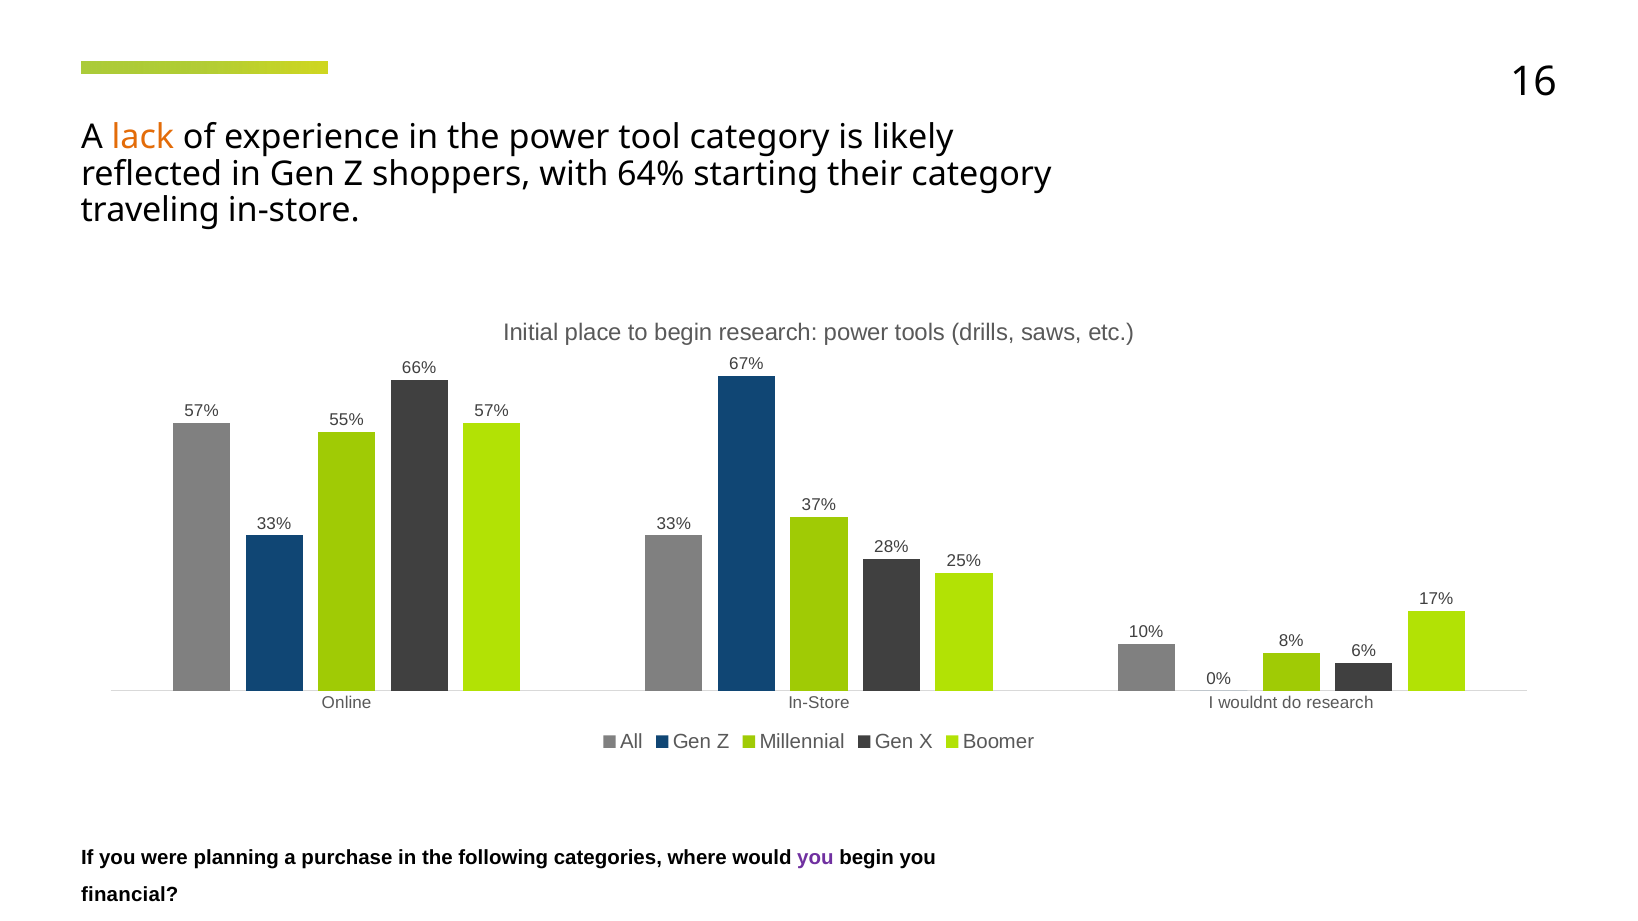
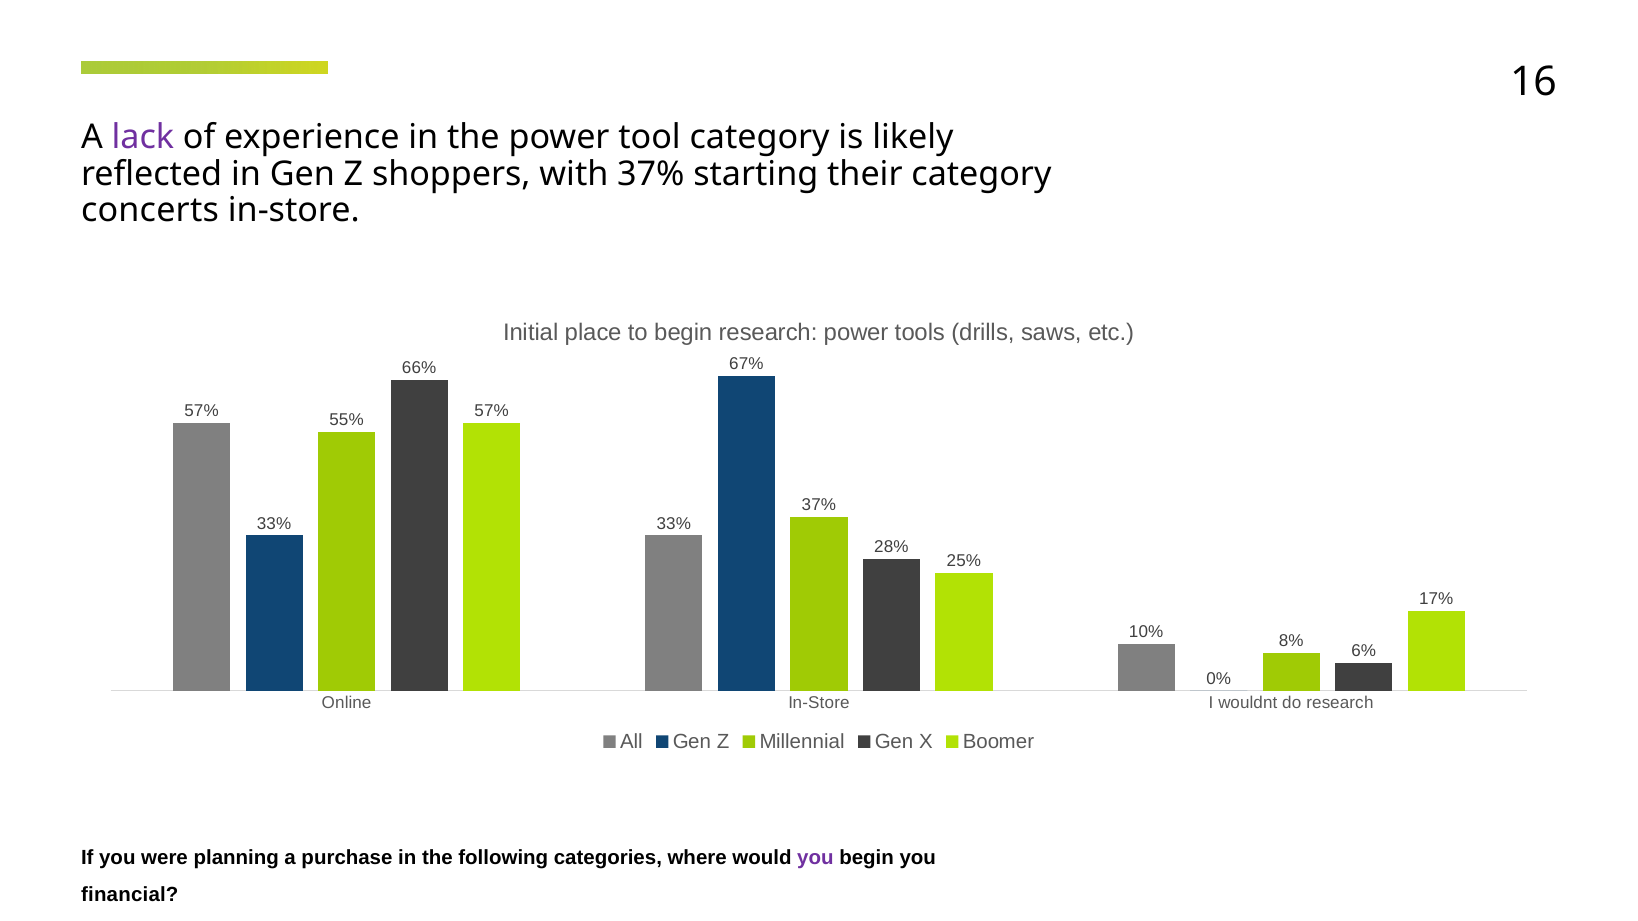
lack colour: orange -> purple (143, 137)
with 64%: 64% -> 37% (651, 174)
traveling: traveling -> concerts (150, 211)
